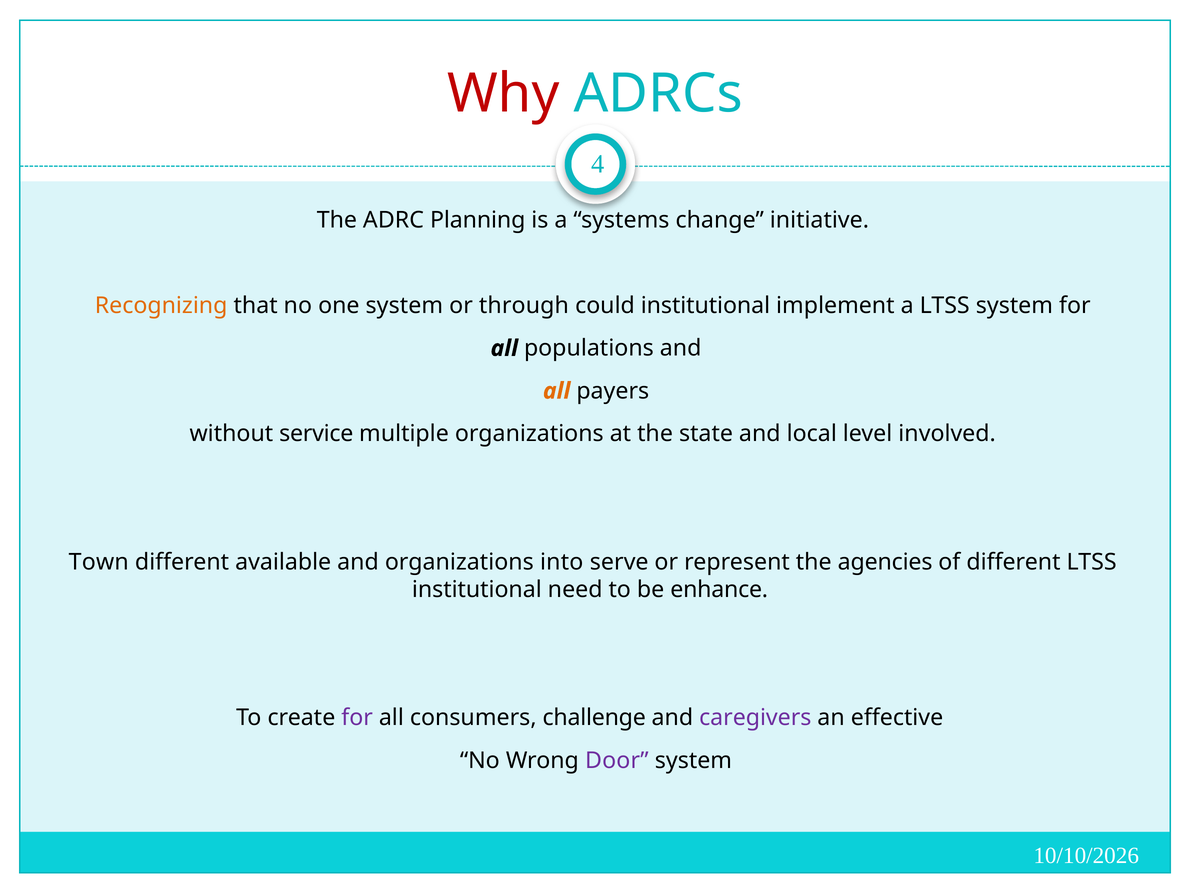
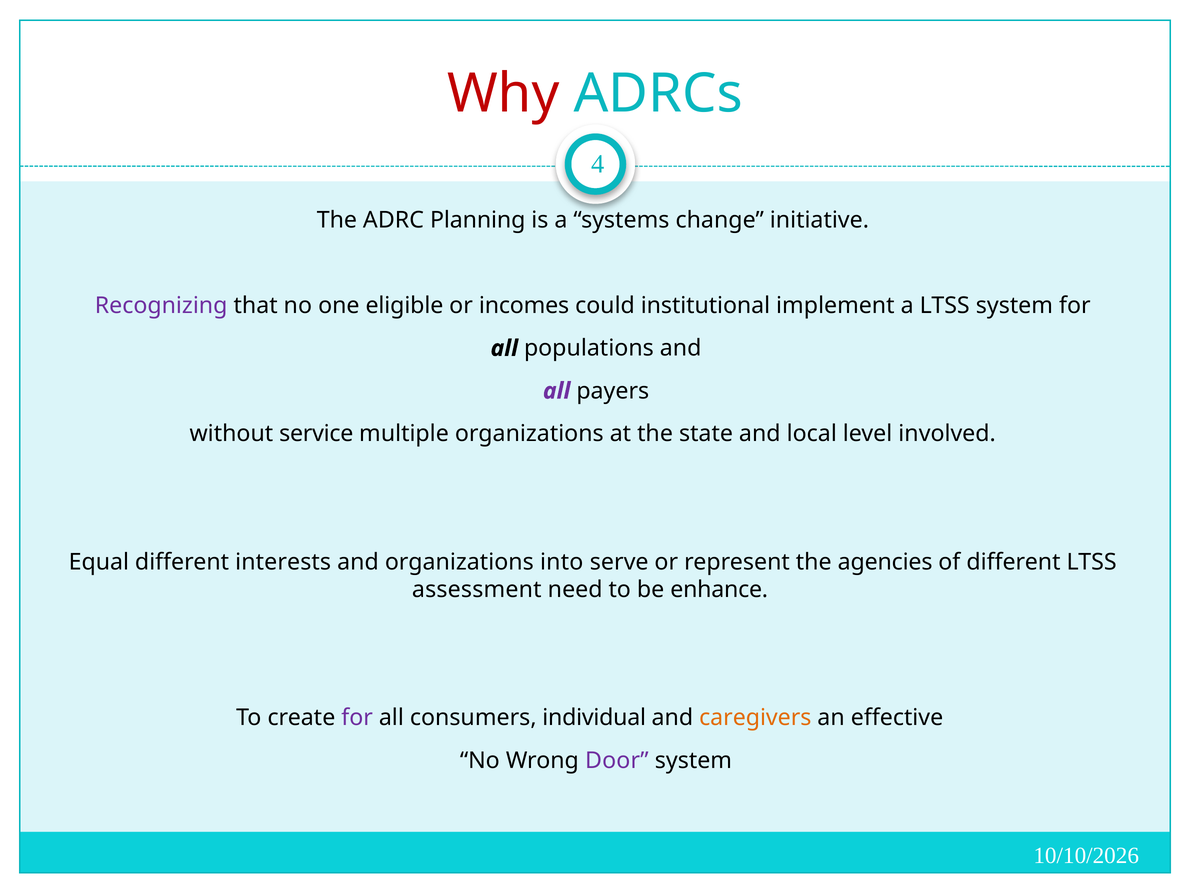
Recognizing colour: orange -> purple (161, 306)
one system: system -> eligible (404, 306)
through: through -> incomes (524, 306)
all colour: orange -> purple (557, 391)
Town: Town -> Equal (99, 562)
available: available -> interests (283, 562)
institutional: institutional -> assessment (477, 590)
challenge: challenge -> individual (594, 718)
caregivers colour: purple -> orange (755, 718)
